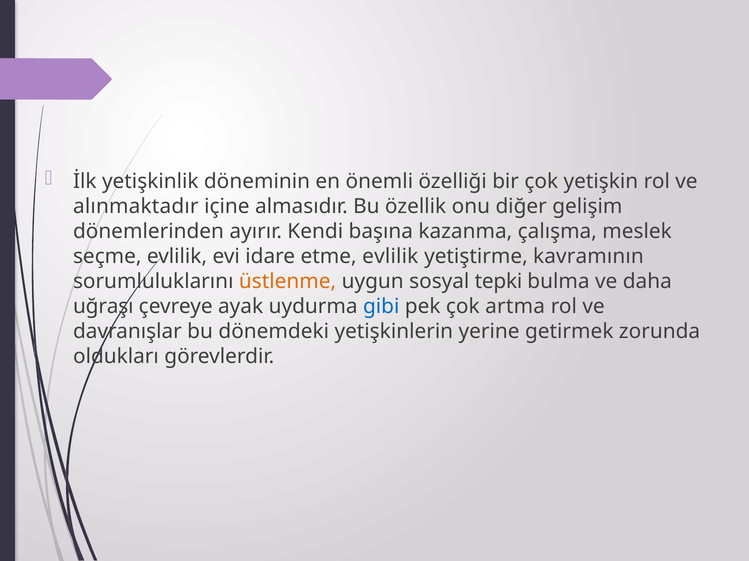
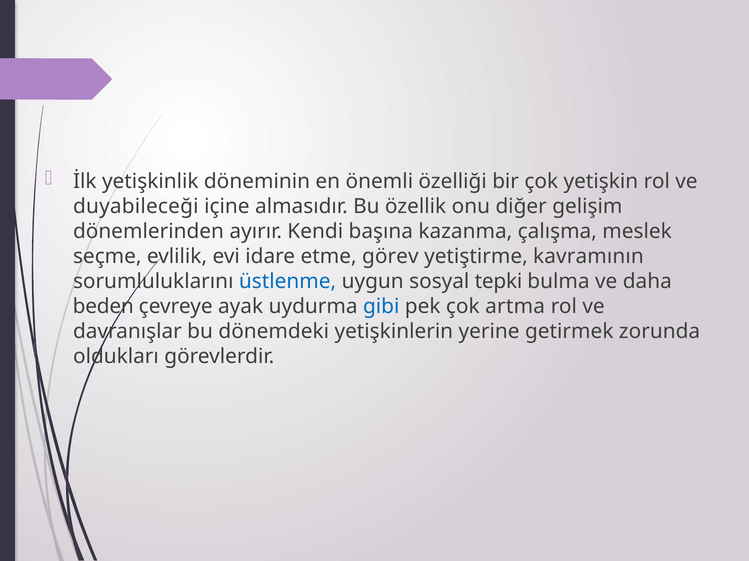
alınmaktadır: alınmaktadır -> duyabileceği (136, 207)
etme evlilik: evlilik -> görev (390, 257)
üstlenme colour: orange -> blue (288, 282)
uğraşı: uğraşı -> beden (103, 307)
